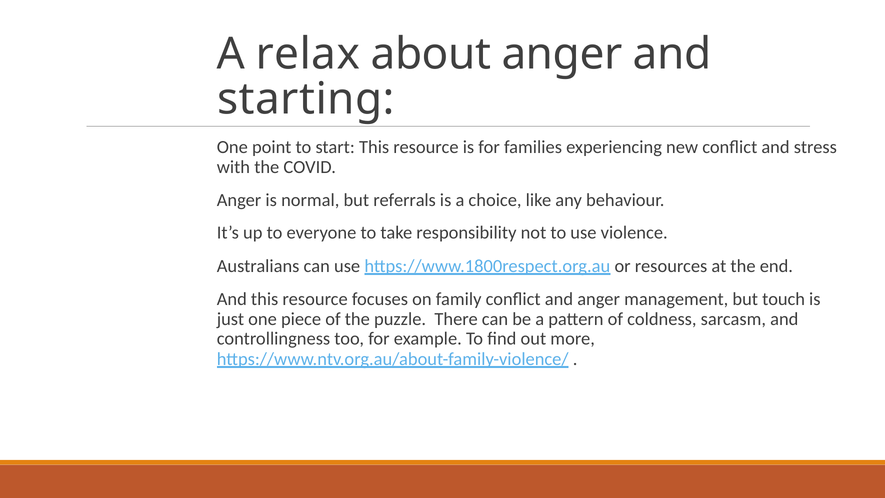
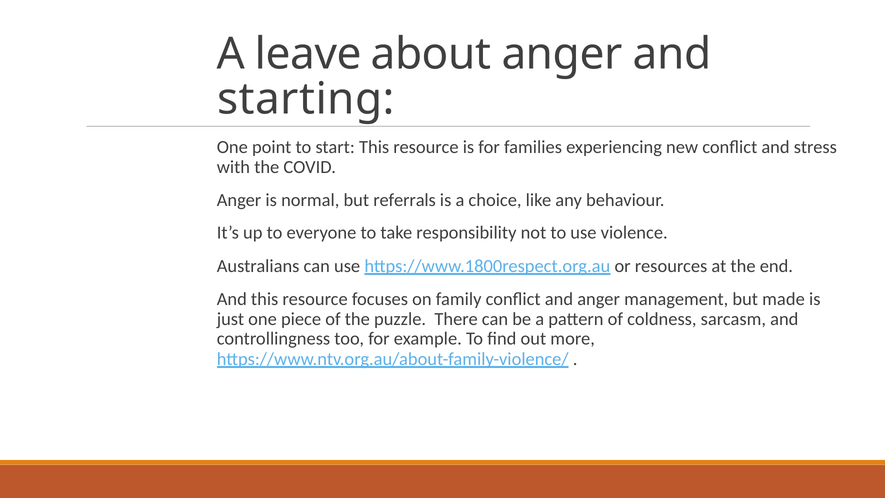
relax: relax -> leave (308, 54)
touch: touch -> made (784, 299)
